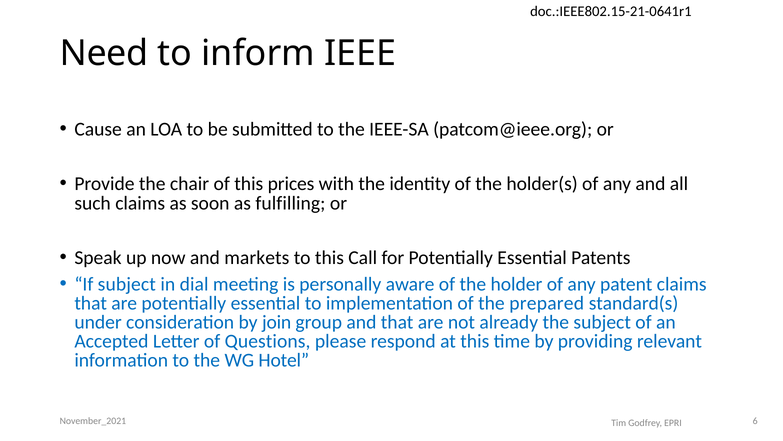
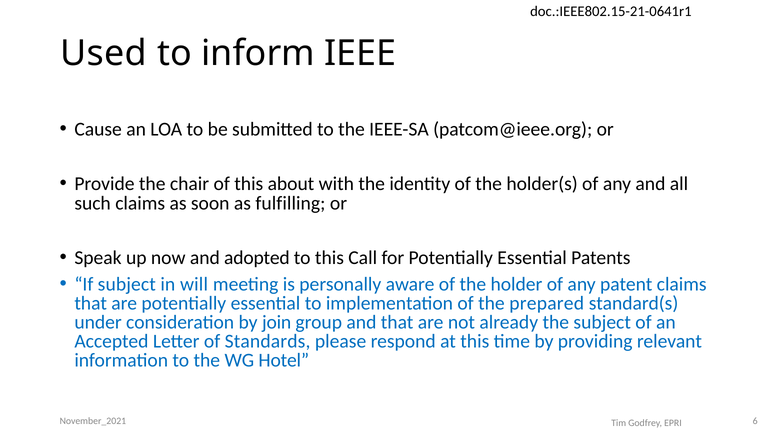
Need: Need -> Used (104, 53)
prices: prices -> about (291, 184)
markets: markets -> adopted (257, 258)
dial: dial -> will (194, 284)
Questions: Questions -> Standards (268, 341)
